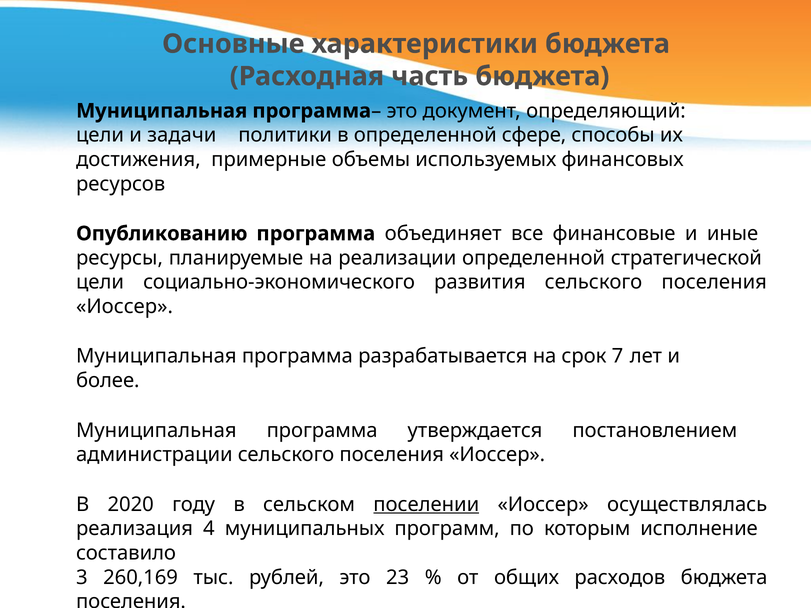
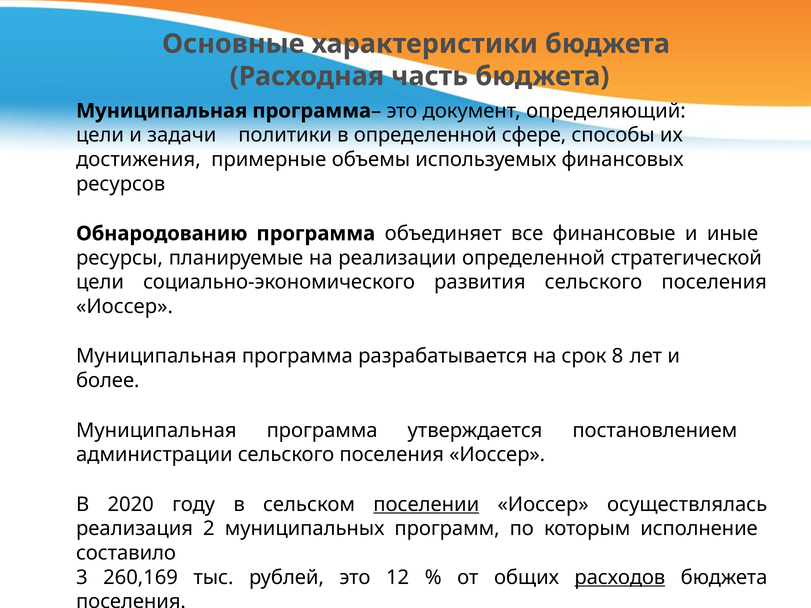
Опубликованию: Опубликованию -> Обнародованию (162, 234)
7: 7 -> 8 (617, 356)
4: 4 -> 2 (209, 529)
23: 23 -> 12 (398, 578)
расходов underline: none -> present (620, 578)
